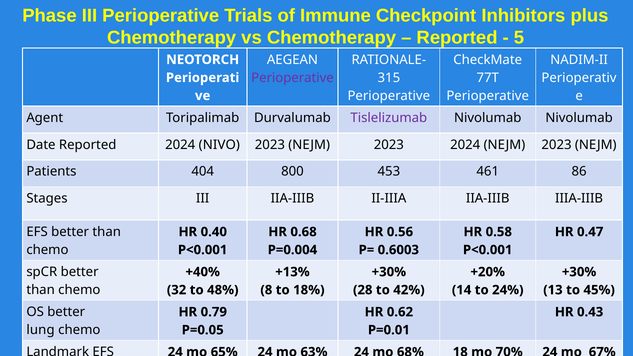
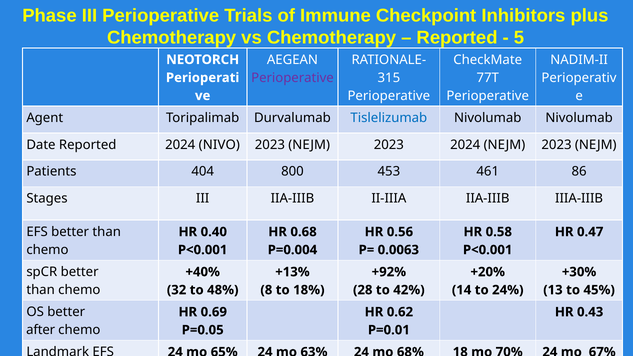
Tislelizumab colour: purple -> blue (389, 118)
0.6003: 0.6003 -> 0.0063 (398, 250)
+30%: +30% -> +92% (389, 272)
0.79: 0.79 -> 0.69 (214, 312)
lung: lung -> after (41, 330)
